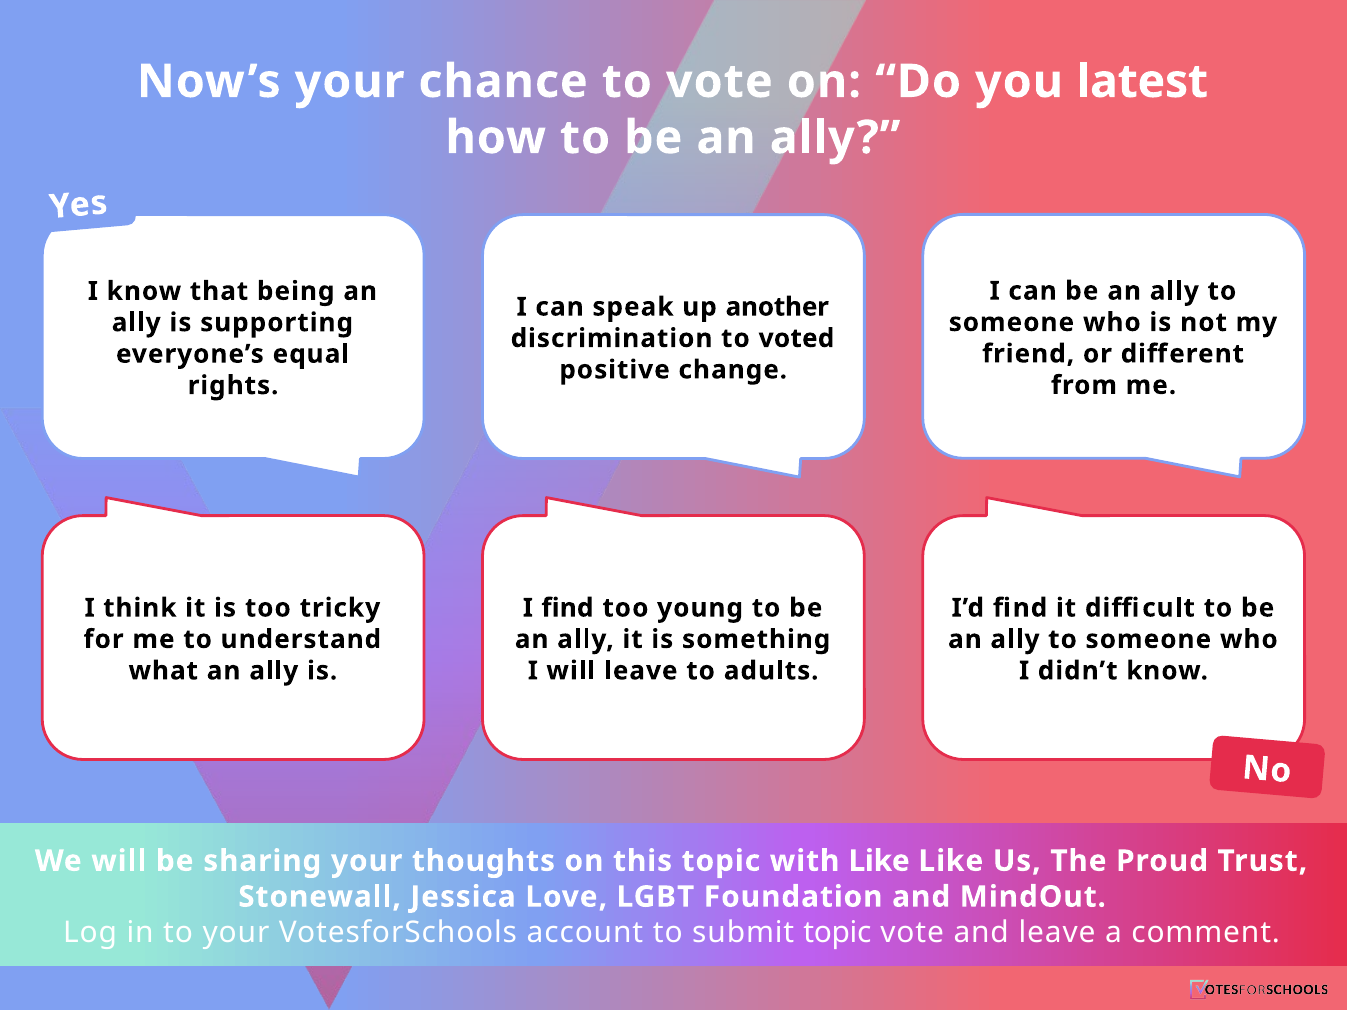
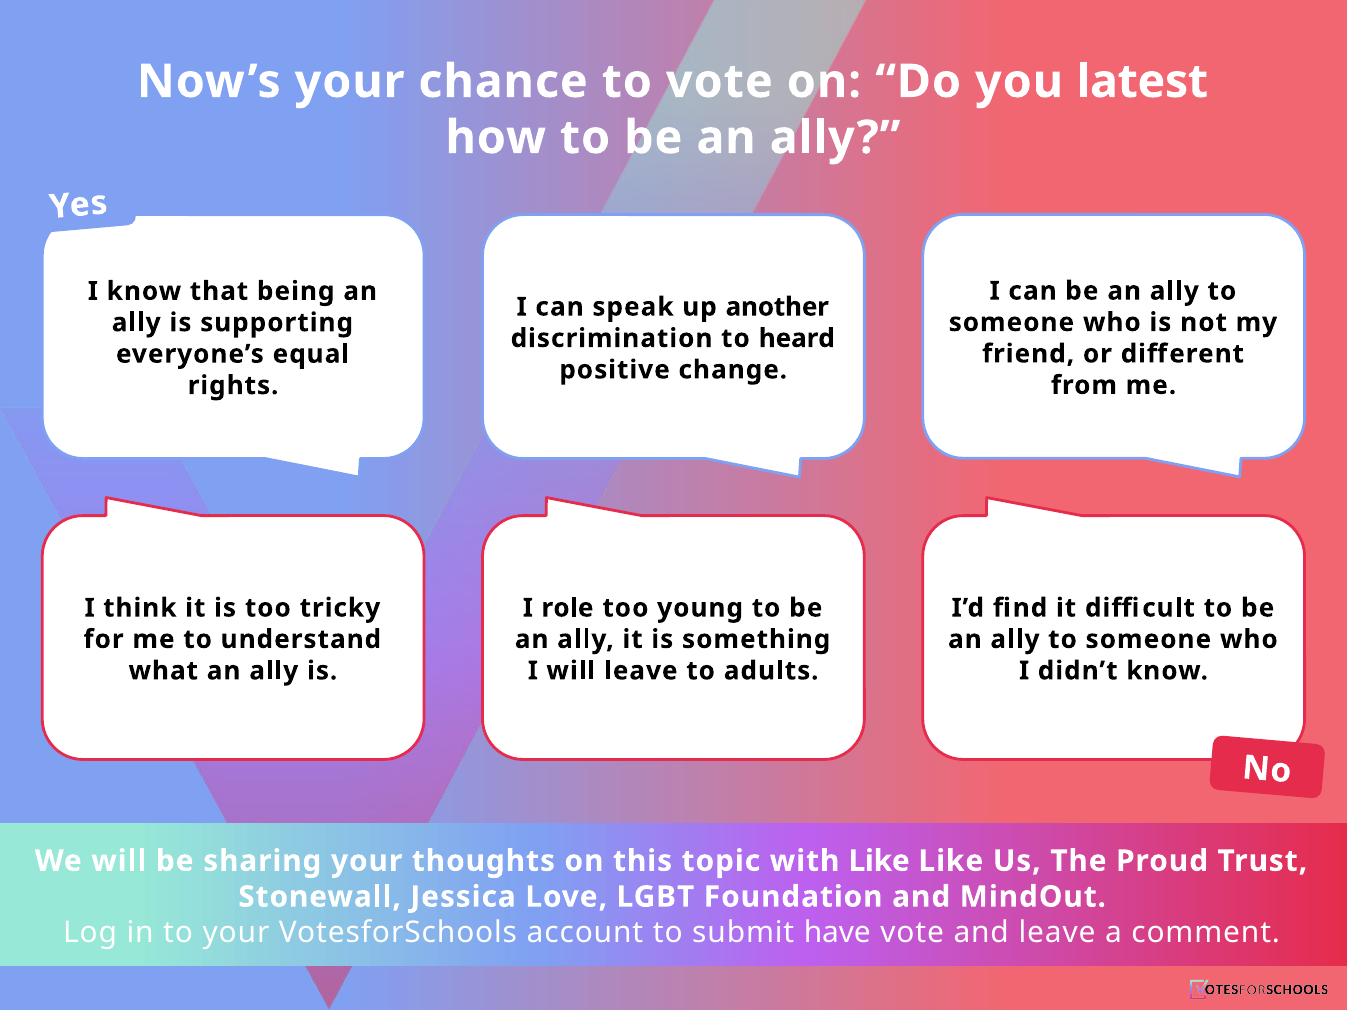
voted: voted -> heard (797, 338)
I find: find -> role (567, 608)
submit topic: topic -> have (837, 933)
